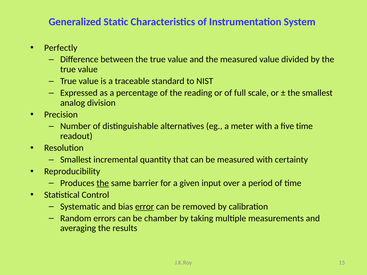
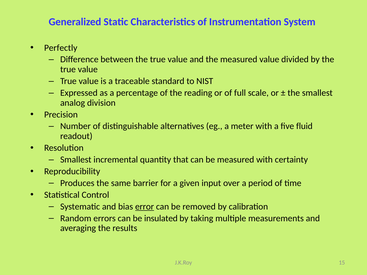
five time: time -> fluid (304, 126)
the underline: present -> none (103, 183)
chamber: chamber -> insulated (161, 218)
